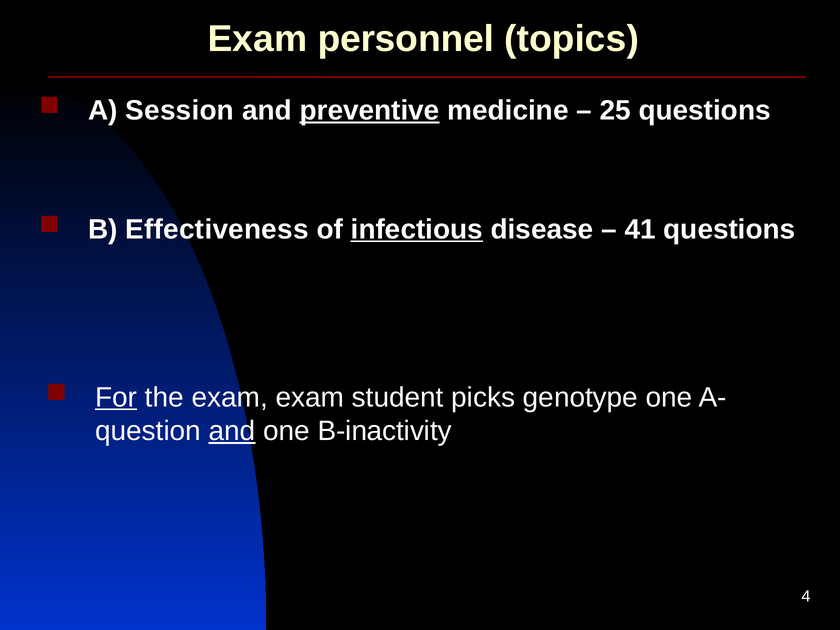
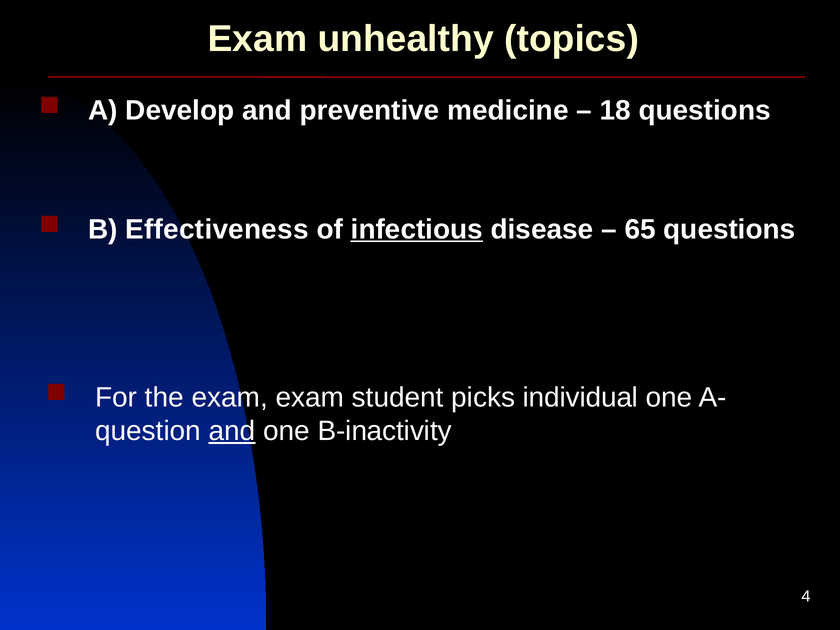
personnel: personnel -> unhealthy (406, 39)
Session: Session -> Develop (180, 110)
preventive underline: present -> none (370, 110)
25: 25 -> 18 (615, 110)
41: 41 -> 65 (640, 229)
For underline: present -> none (116, 397)
genotype: genotype -> individual (581, 397)
